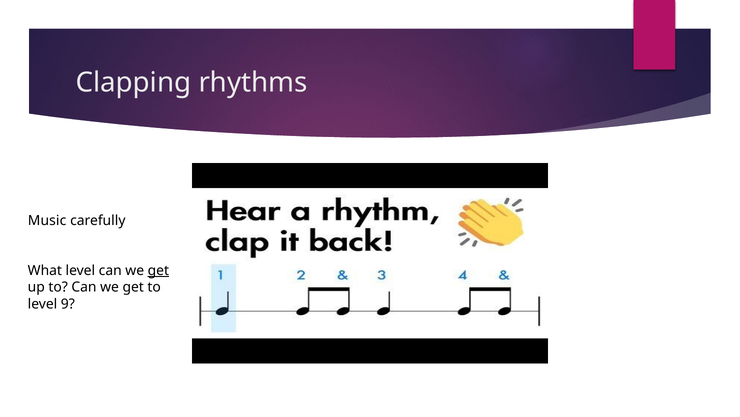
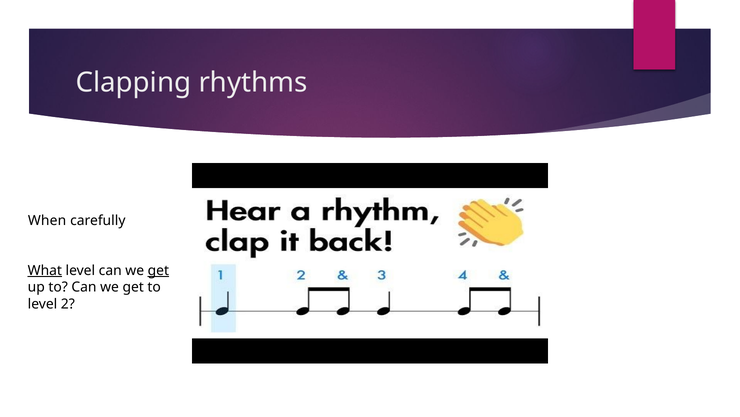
Music: Music -> When (47, 220)
What underline: none -> present (45, 270)
9: 9 -> 2 (68, 303)
